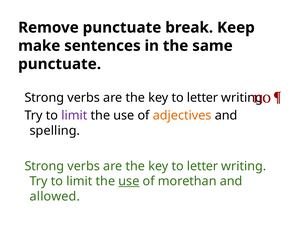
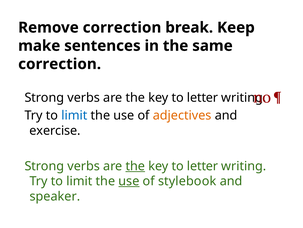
Remove punctuate: punctuate -> correction (122, 27)
punctuate: punctuate -> correction (60, 64)
limit colour: purple -> blue (74, 115)
spelling: spelling -> exercise (55, 130)
the underline: none -> present (135, 166)
morethan: morethan -> stylebook (187, 181)
allowed: allowed -> speaker (55, 196)
